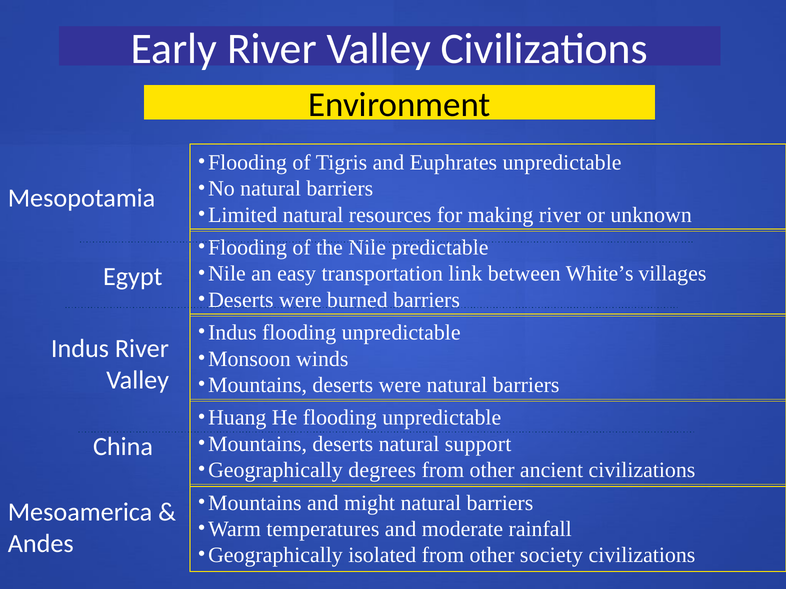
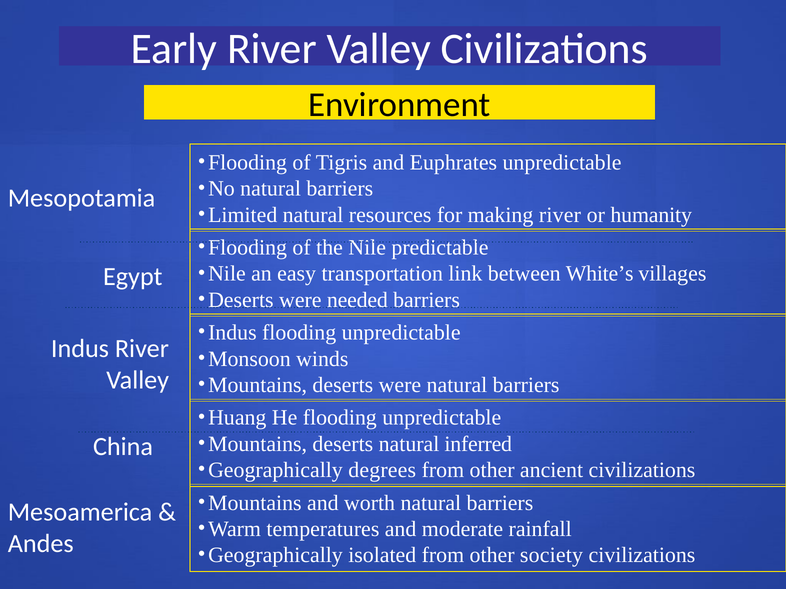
unknown: unknown -> humanity (651, 215)
burned: burned -> needed (357, 300)
support: support -> inferred (478, 444)
might: might -> worth (370, 503)
